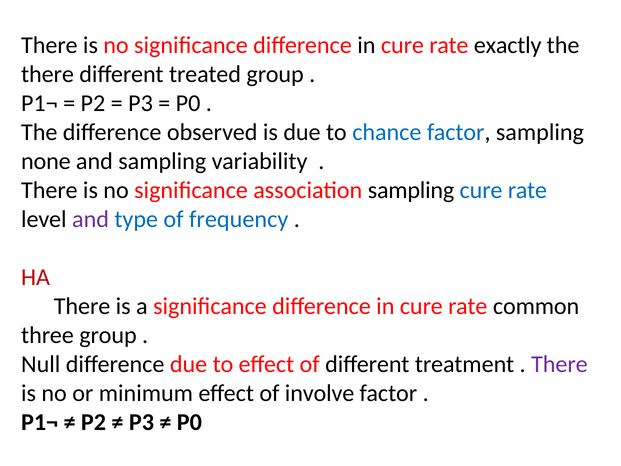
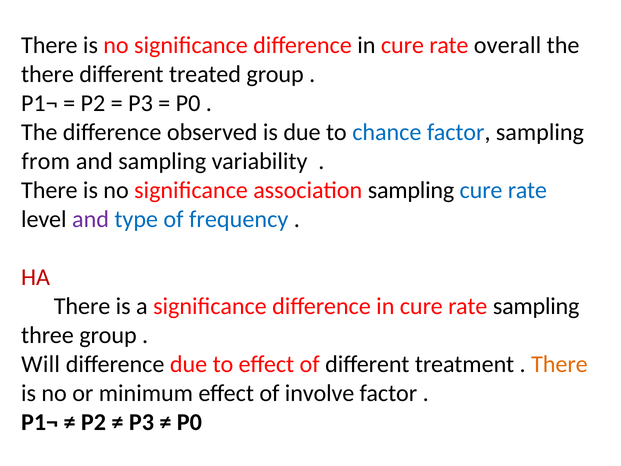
exactly: exactly -> overall (508, 45)
none: none -> from (46, 161)
rate common: common -> sampling (536, 306)
Null: Null -> Will (41, 364)
There colour: purple -> orange (559, 364)
